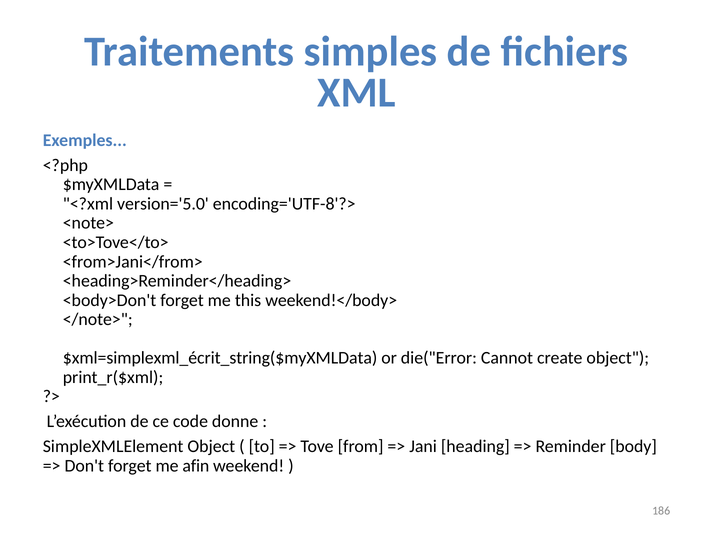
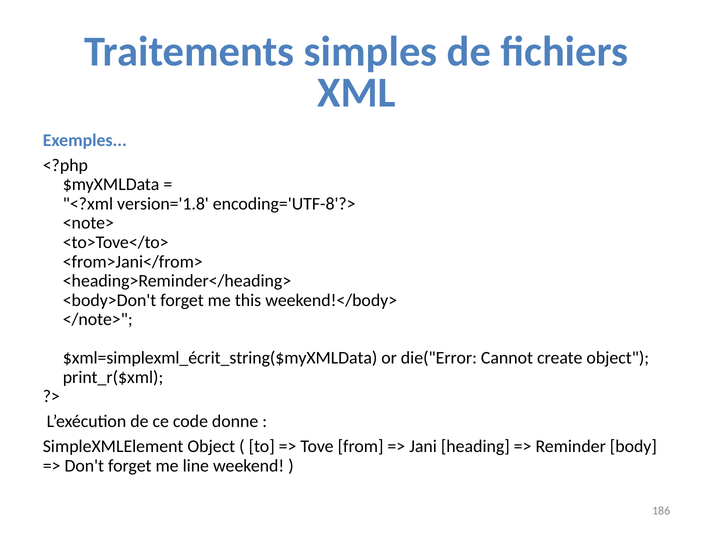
version='5.0: version='5.0 -> version='1.8 (163, 204)
afin: afin -> line (196, 465)
